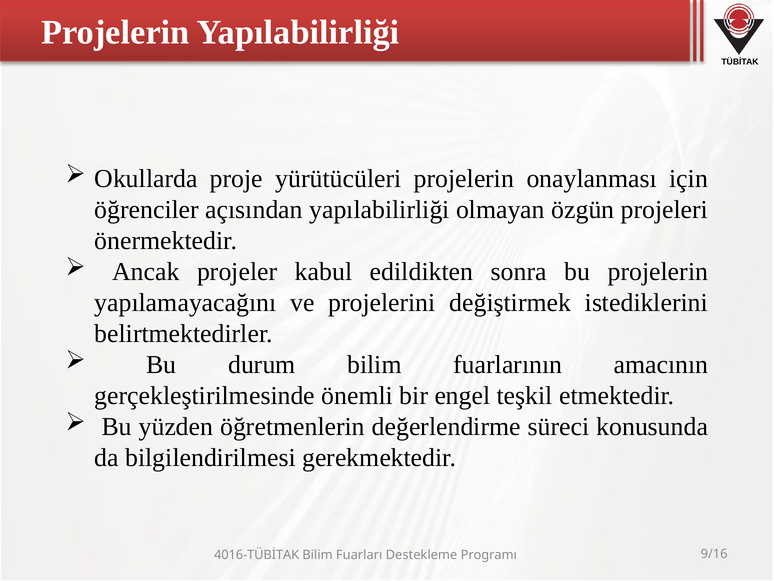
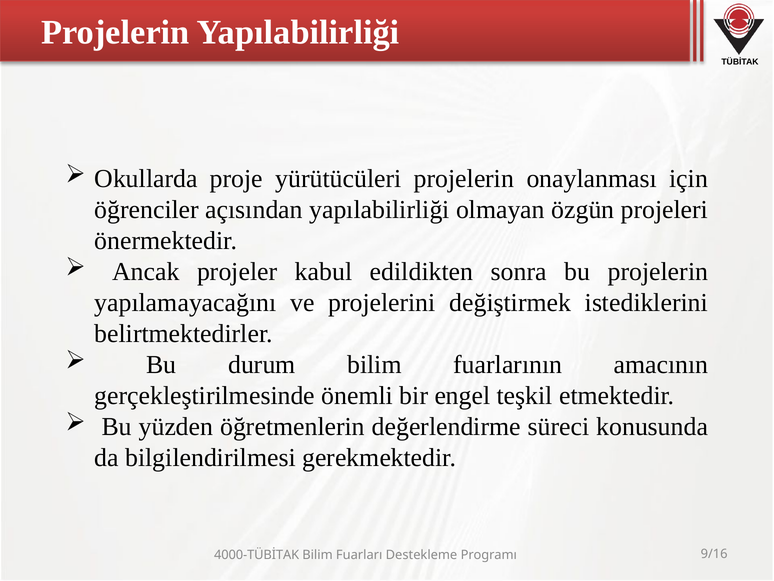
4016-TÜBİTAK: 4016-TÜBİTAK -> 4000-TÜBİTAK (257, 554)
